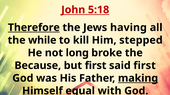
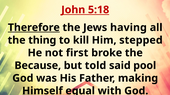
while: while -> thing (42, 40)
long: long -> first (77, 53)
but first: first -> told (96, 66)
said first: first -> pool (145, 66)
making underline: present -> none (138, 79)
